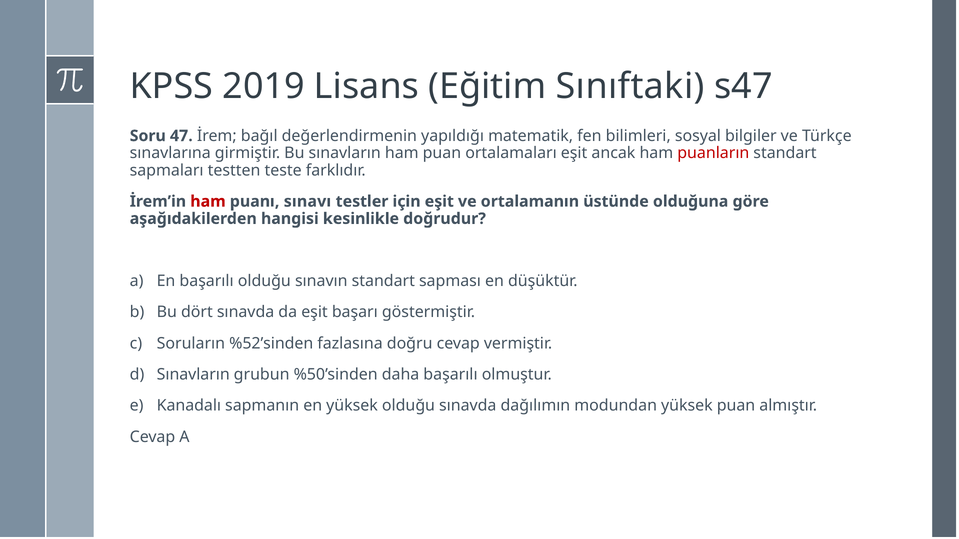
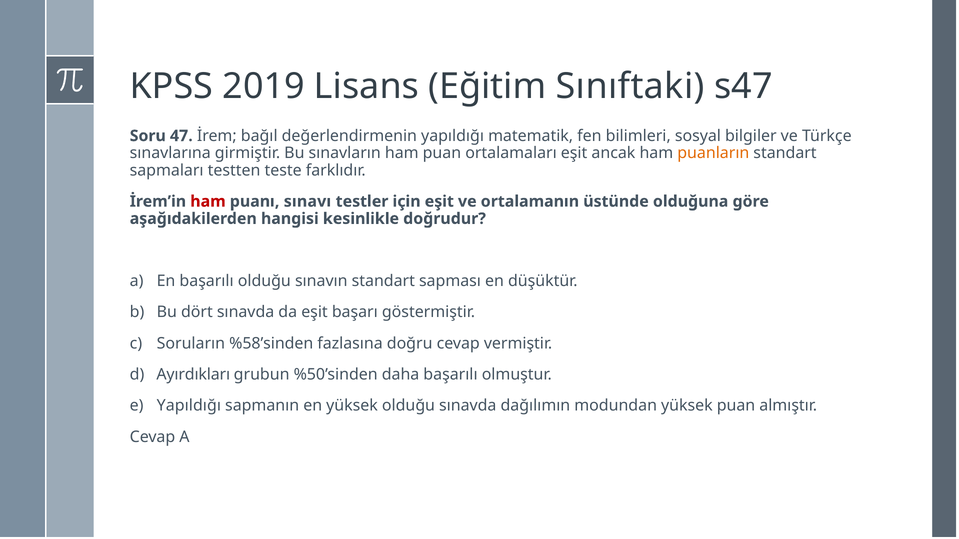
puanların colour: red -> orange (713, 153)
%52’sinden: %52’sinden -> %58’sinden (271, 344)
Sınavların: Sınavların -> Ayırdıkları (193, 375)
Kanadalı: Kanadalı -> Yapıldığı (189, 406)
